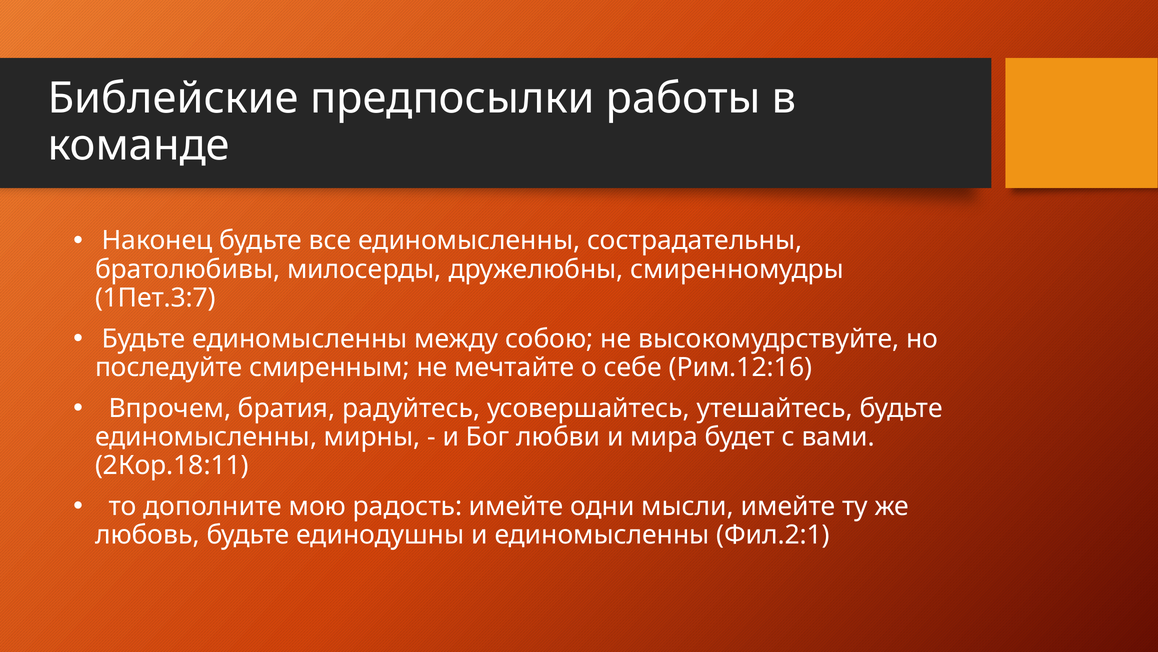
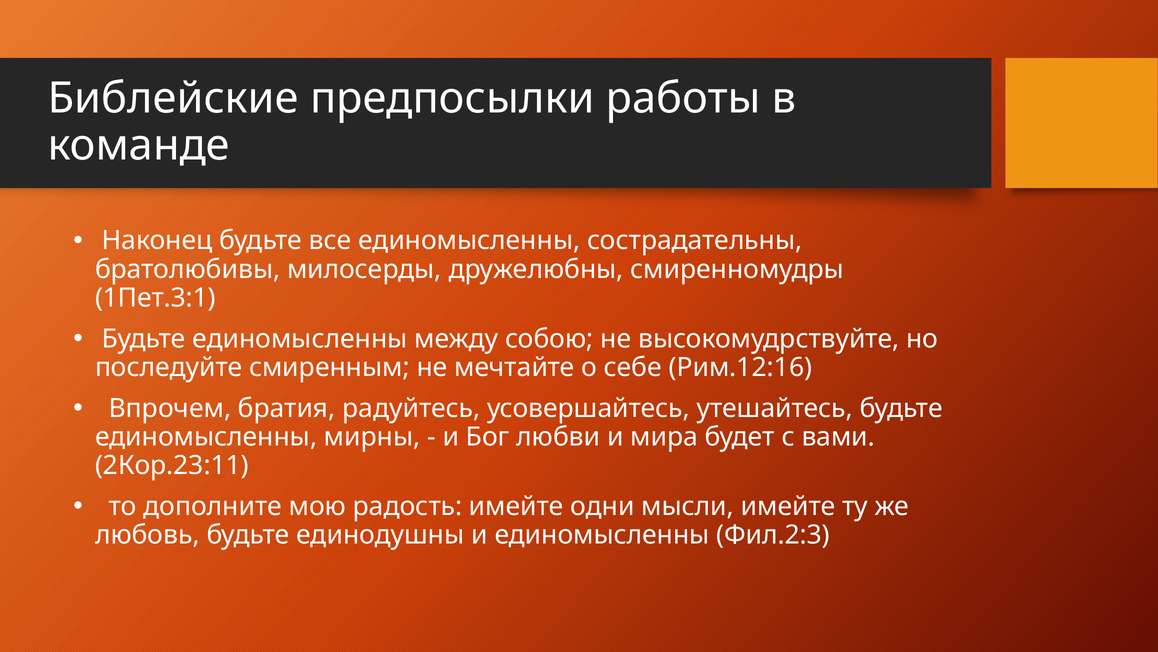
1Пет.3:7: 1Пет.3:7 -> 1Пет.3:1 (155, 298)
2Кор.18:11: 2Кор.18:11 -> 2Кор.23:11 (172, 465)
Фил.2:1: Фил.2:1 -> Фил.2:3 (773, 535)
